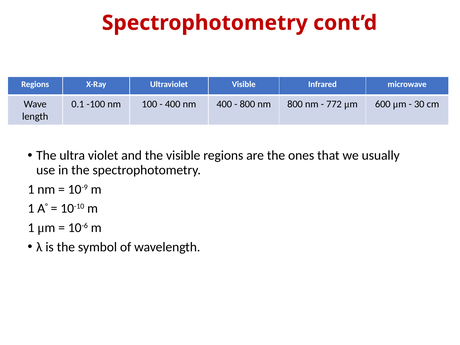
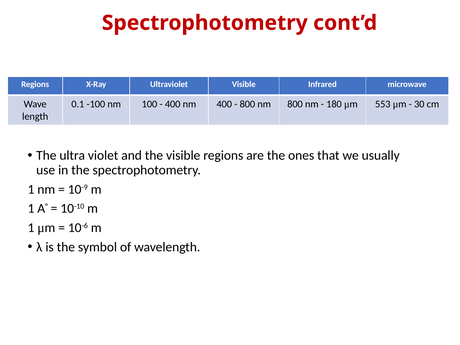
772: 772 -> 180 (334, 104)
600: 600 -> 553 (383, 104)
